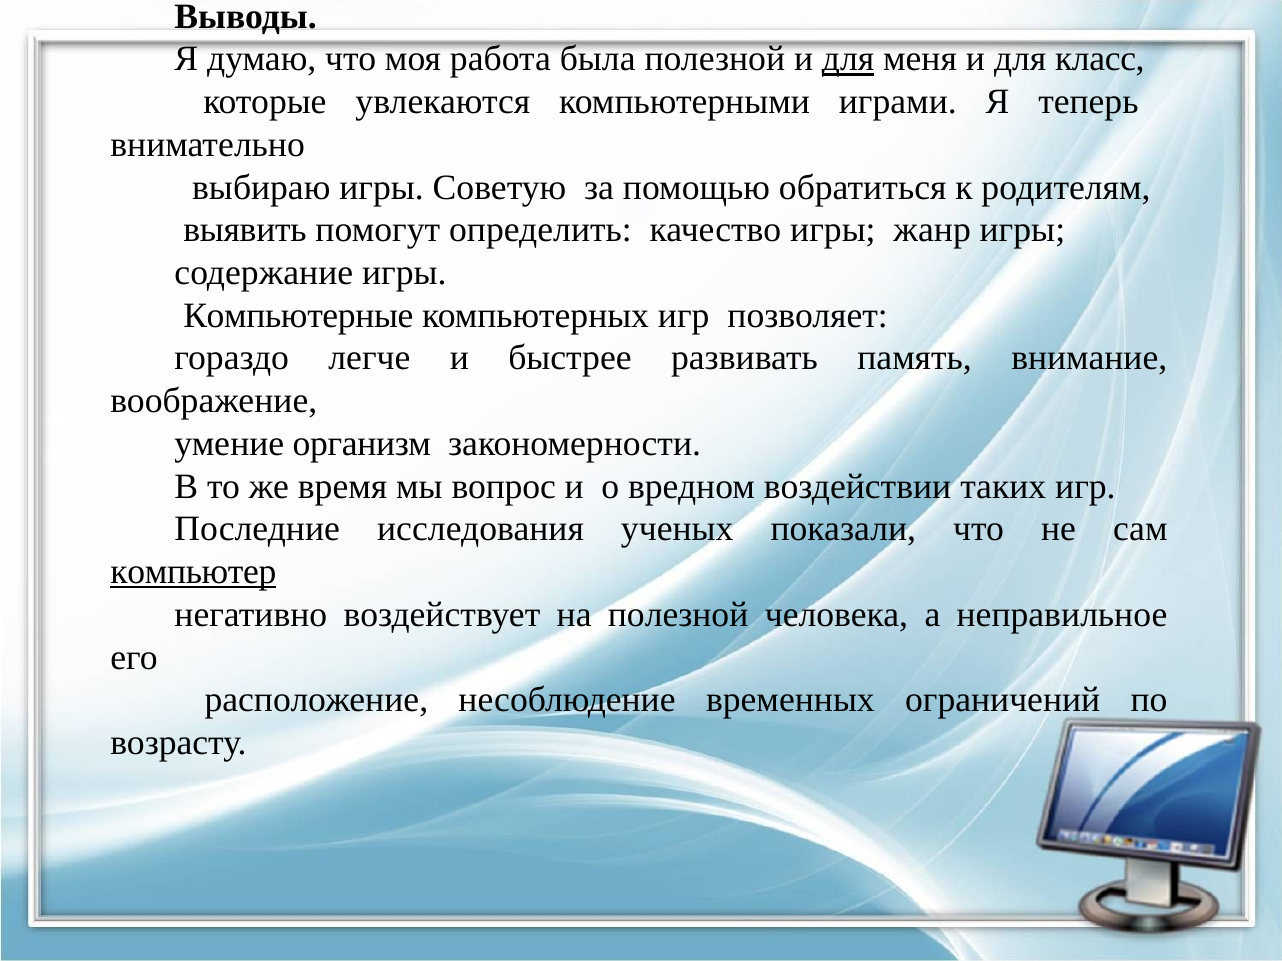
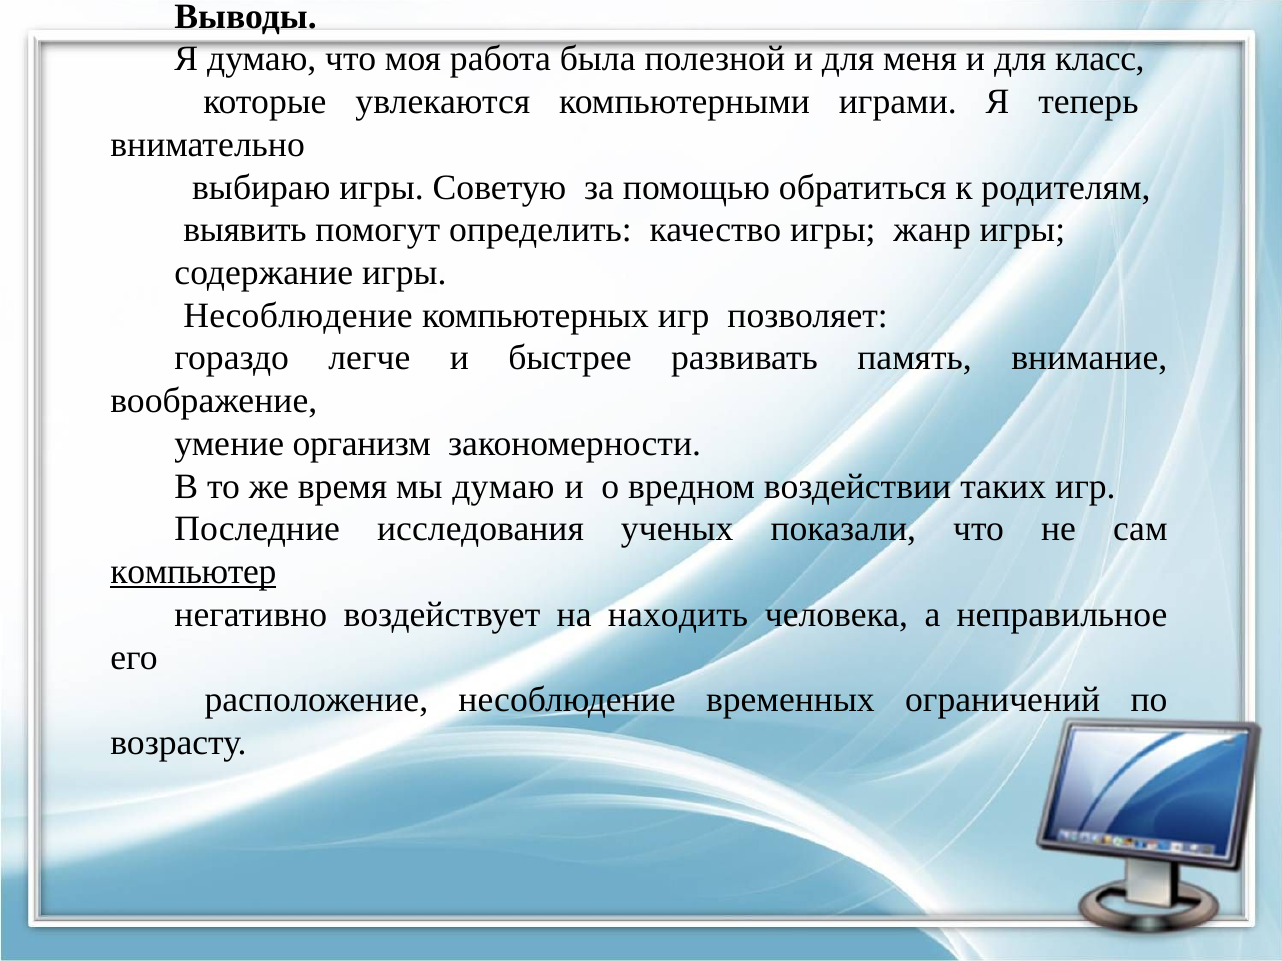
для underline: present -> none (848, 59)
Компьютерные: Компьютерные -> Несоблюдение (298, 316)
мы вопрос: вопрос -> думаю (503, 487)
на полезной: полезной -> находить (678, 615)
